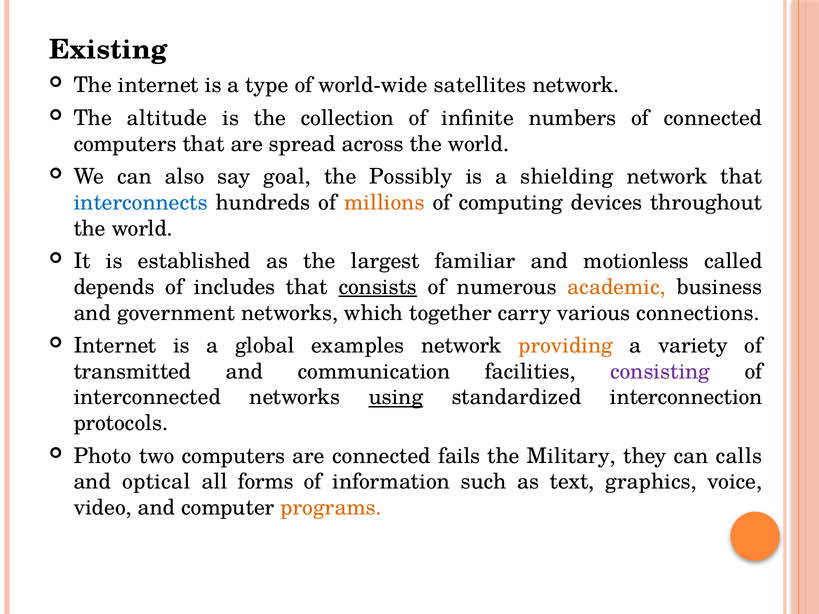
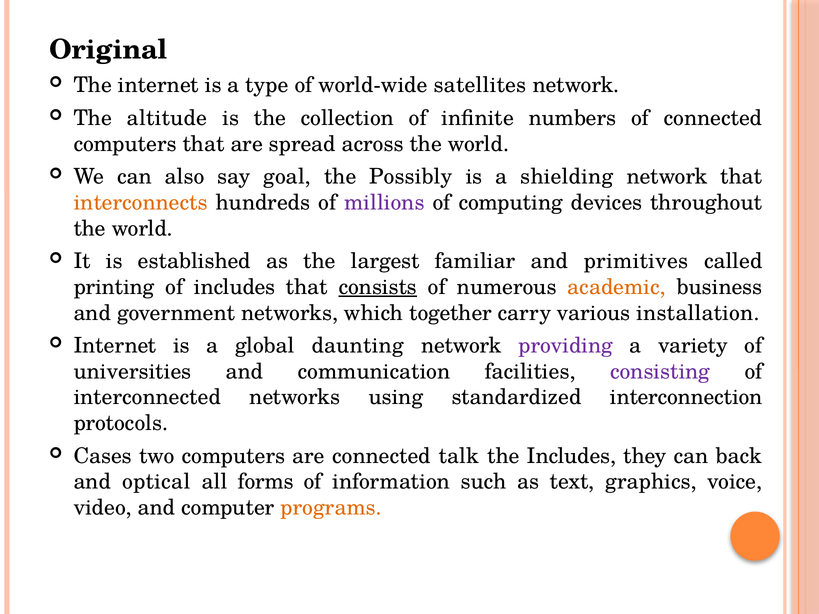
Existing: Existing -> Original (108, 50)
interconnects colour: blue -> orange (141, 203)
millions colour: orange -> purple (384, 203)
motionless: motionless -> primitives (636, 261)
depends: depends -> printing (114, 287)
connections: connections -> installation (698, 313)
examples: examples -> daunting (358, 346)
providing colour: orange -> purple (566, 346)
transmitted: transmitted -> universities (132, 372)
using underline: present -> none (396, 398)
Photo: Photo -> Cases (103, 456)
fails: fails -> talk (459, 456)
the Military: Military -> Includes (572, 456)
calls: calls -> back (739, 456)
